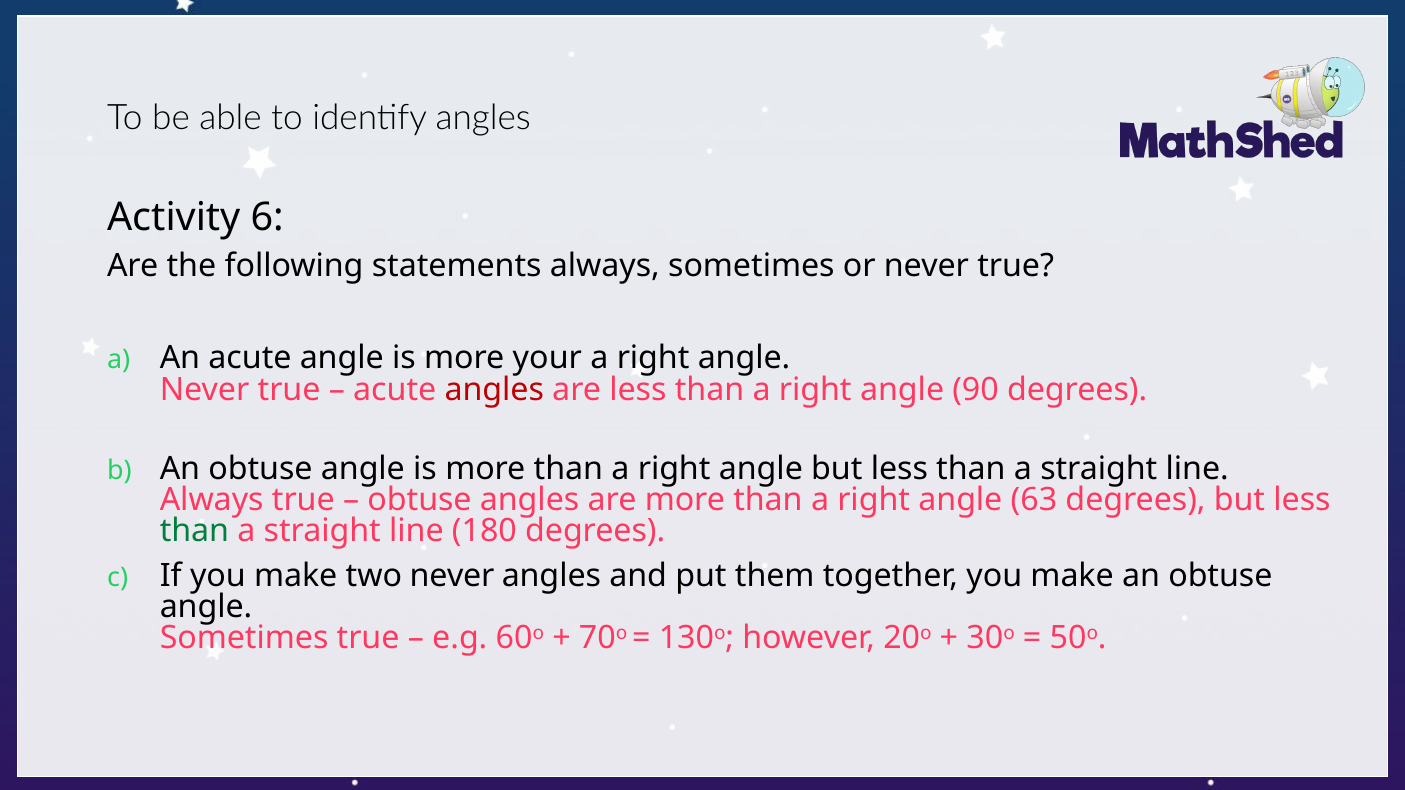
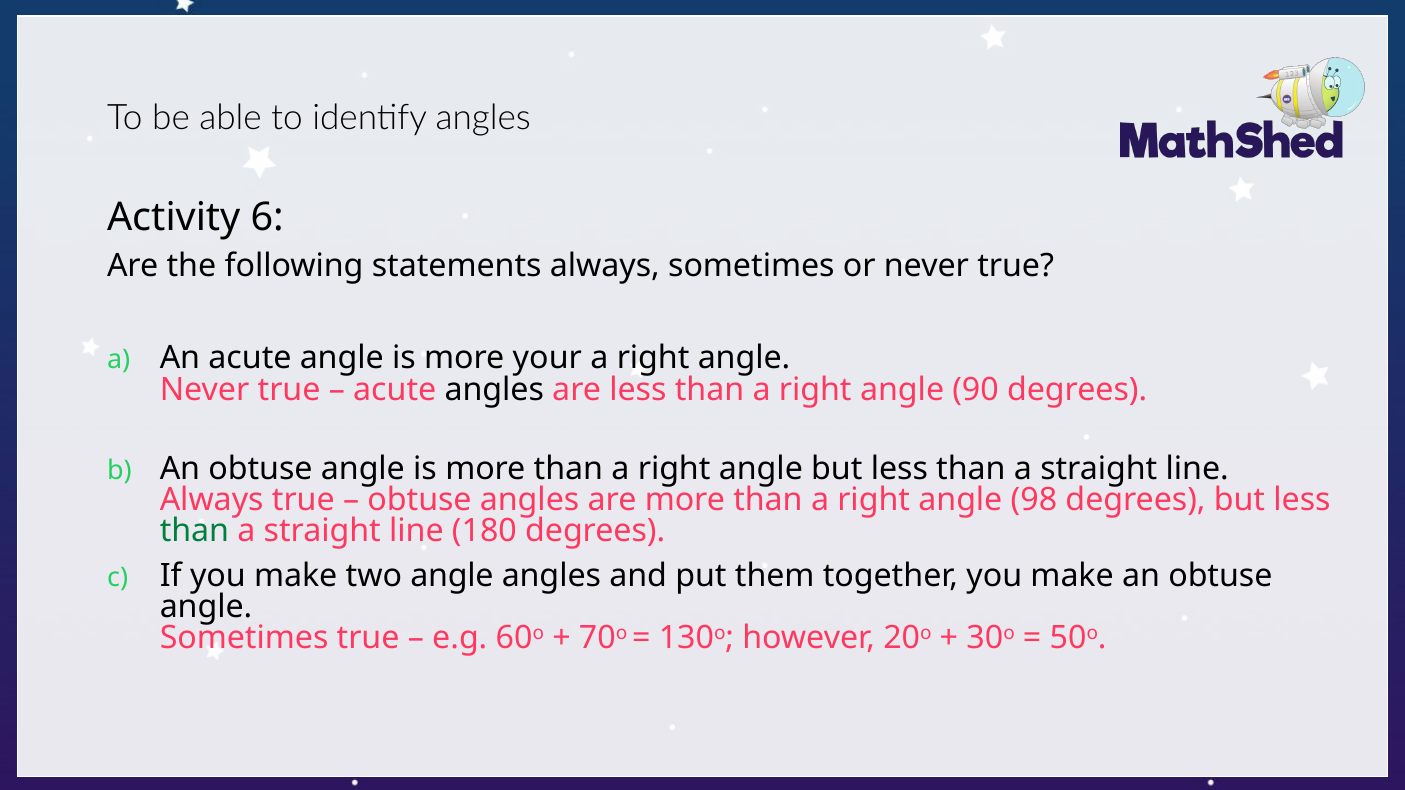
angles colour: red -> black (494, 390)
63: 63 -> 98 (1034, 500)
two never: never -> angle (452, 576)
